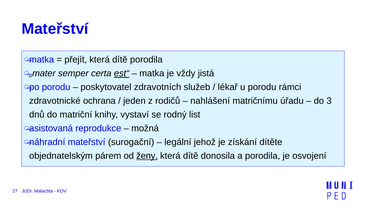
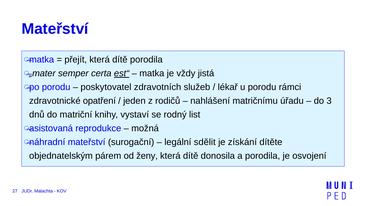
ochrana: ochrana -> opatření (99, 101)
jehož: jehož -> sdělit (205, 142)
ženy underline: present -> none (147, 156)
